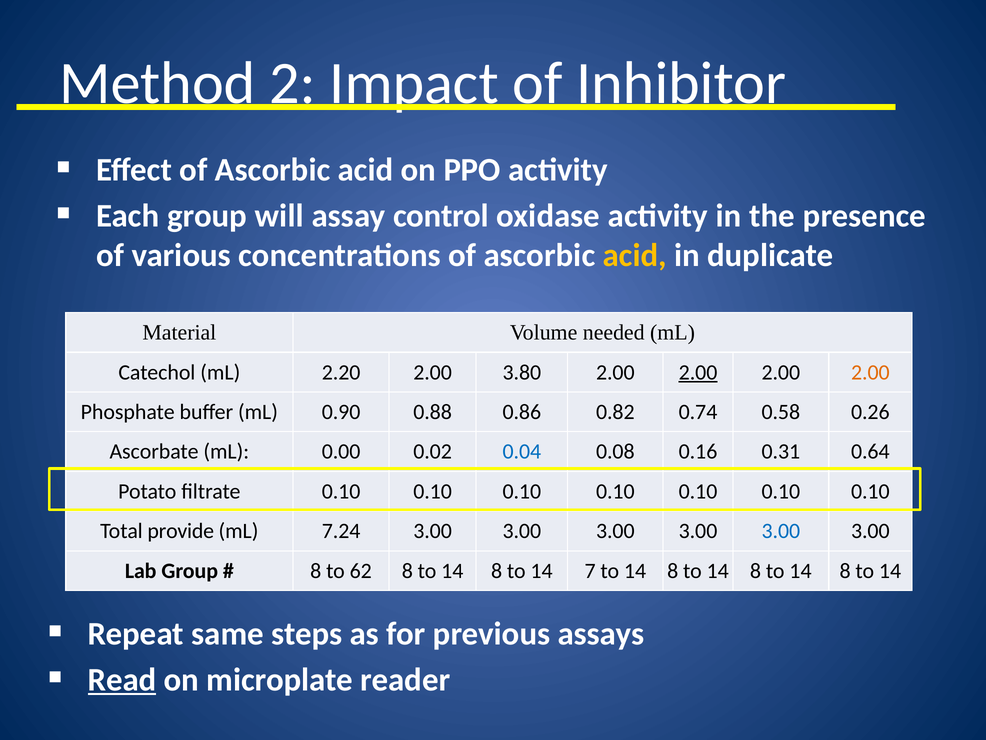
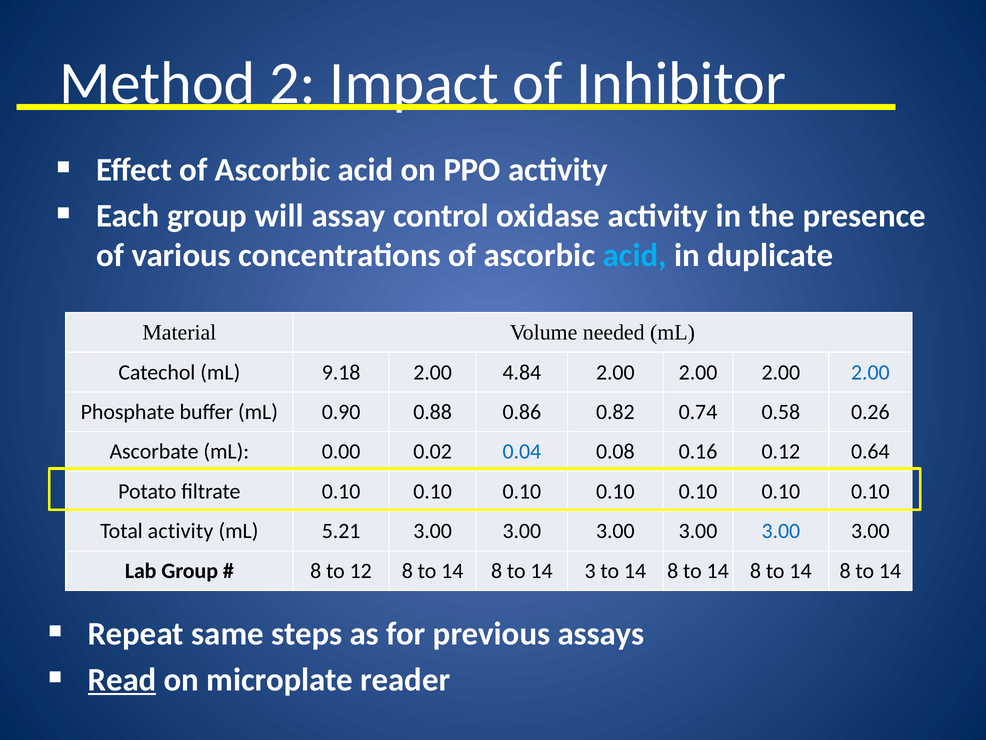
acid colour: yellow -> light blue (635, 255)
2.20: 2.20 -> 9.18 (341, 372)
3.80: 3.80 -> 4.84 (522, 372)
2.00 underline: present -> none (698, 372)
2.00 colour: orange -> blue (870, 372)
0.31: 0.31 -> 0.12 (781, 451)
Total provide: provide -> activity (181, 531)
7.24: 7.24 -> 5.21 (341, 531)
62: 62 -> 12 (361, 571)
7: 7 -> 3 (590, 571)
